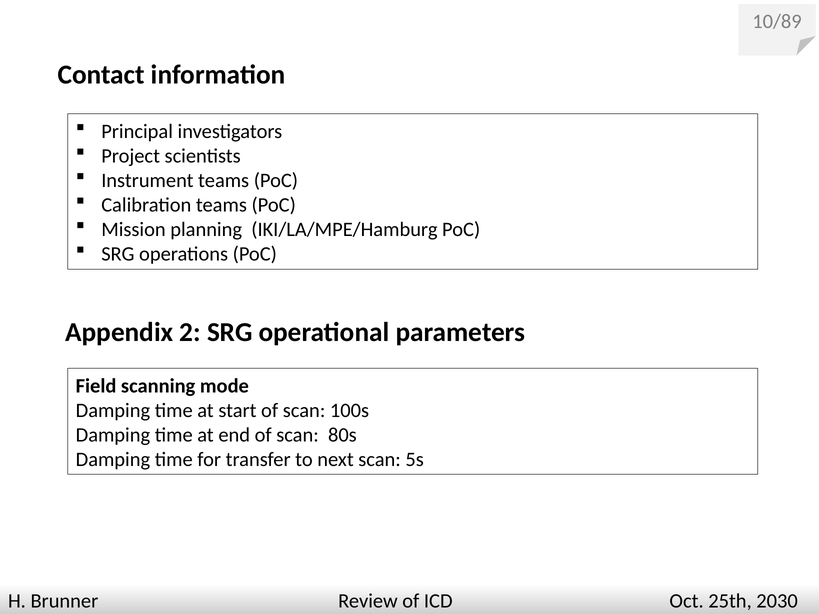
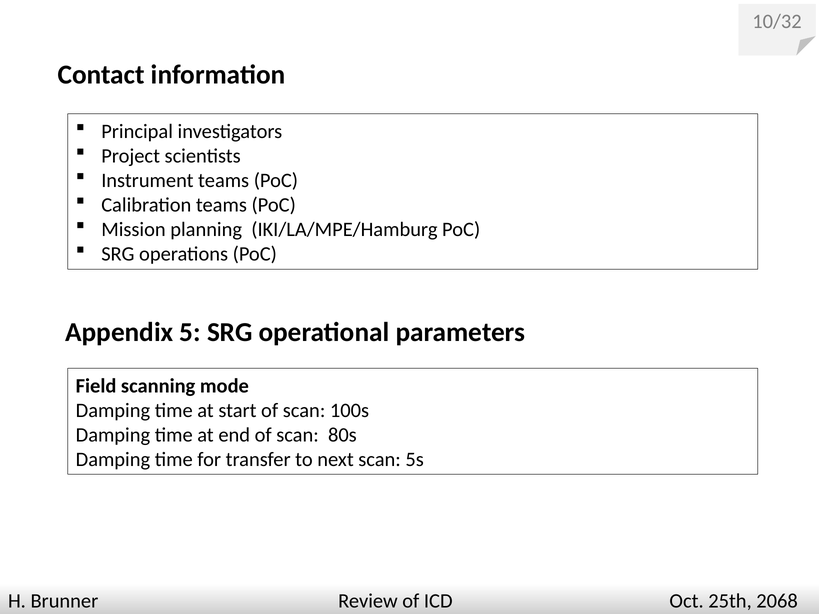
10/89: 10/89 -> 10/32 (777, 21)
2: 2 -> 5 (190, 332)
2030: 2030 -> 2068 (777, 601)
